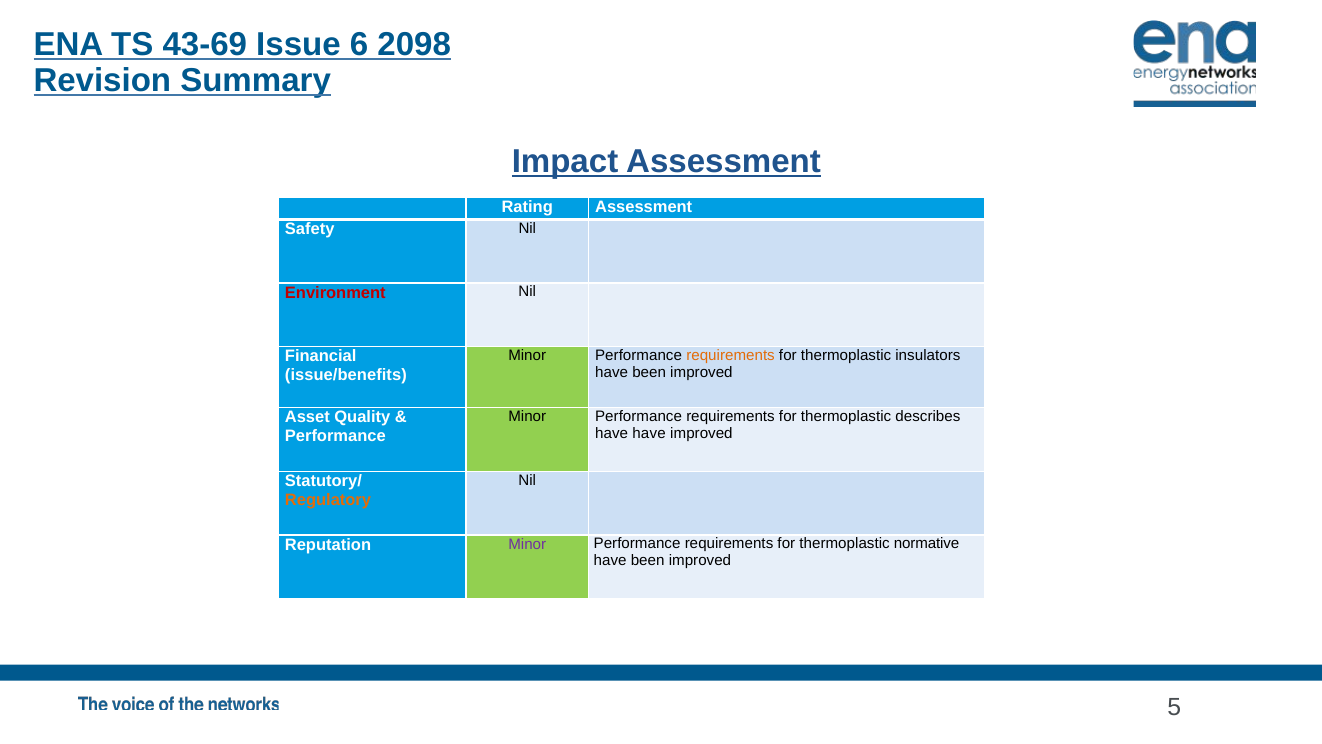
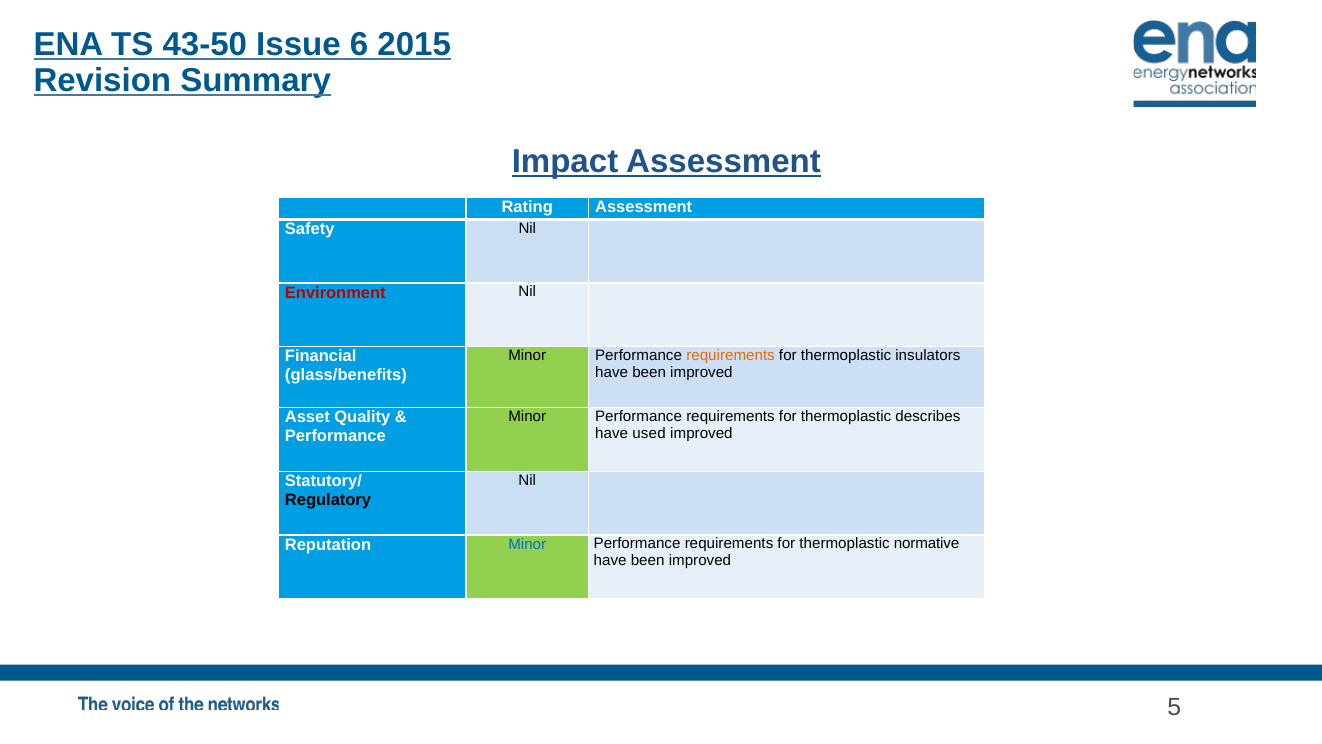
43-69: 43-69 -> 43-50 (205, 45)
2098: 2098 -> 2015 (414, 45)
issue/benefits: issue/benefits -> glass/benefits (346, 375)
have have: have -> used (649, 433)
Regulatory colour: orange -> black (328, 499)
Minor colour: purple -> blue (527, 545)
